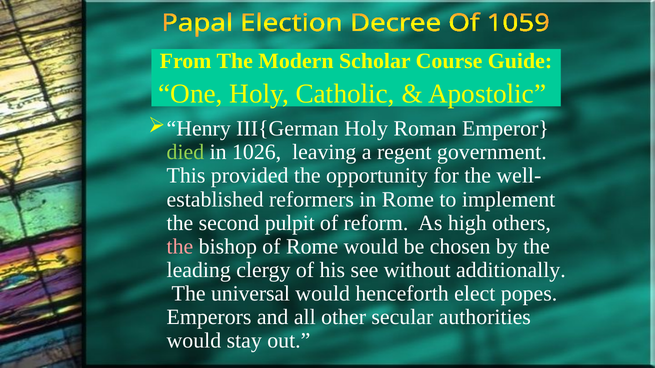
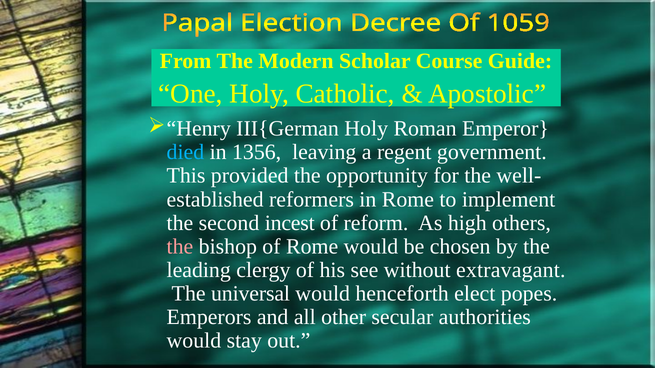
died colour: light green -> light blue (185, 152)
1026: 1026 -> 1356 (257, 152)
pulpit: pulpit -> incest (290, 223)
additionally: additionally -> extravagant (511, 270)
